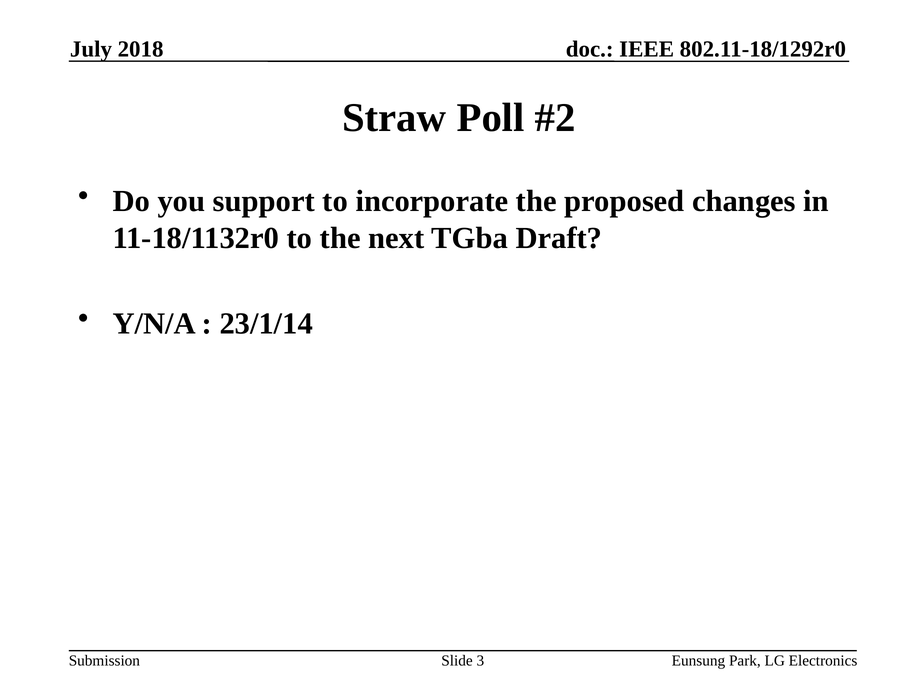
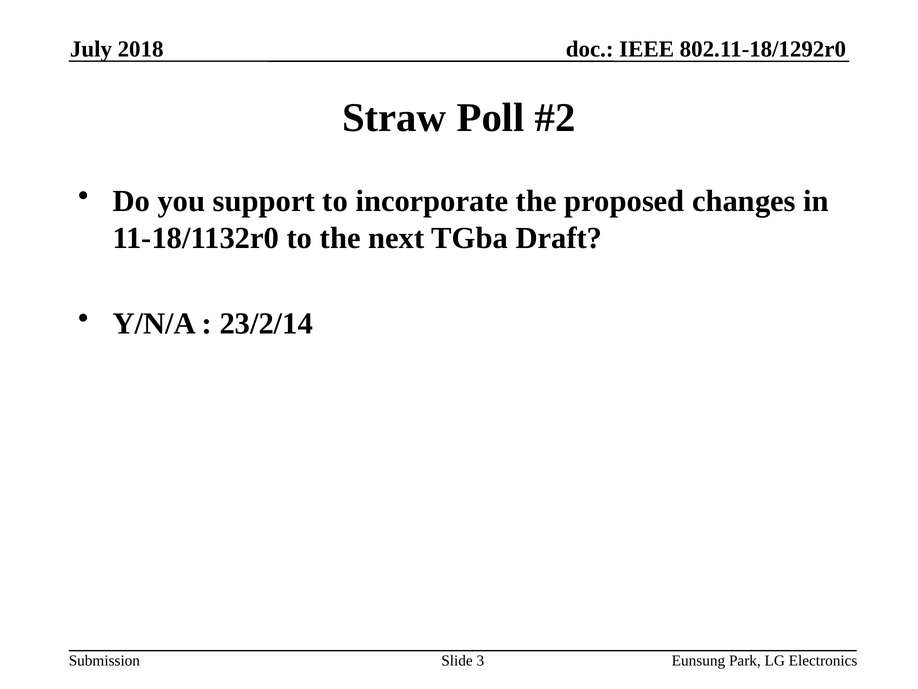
23/1/14: 23/1/14 -> 23/2/14 (266, 323)
